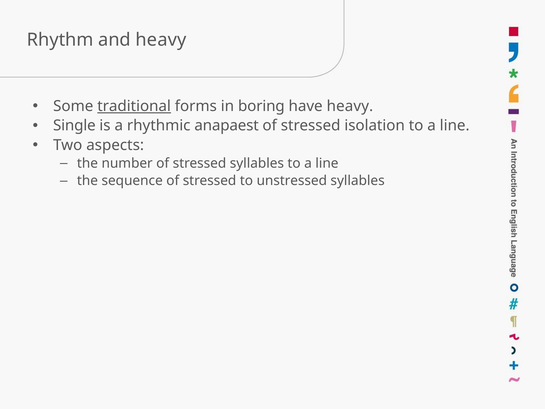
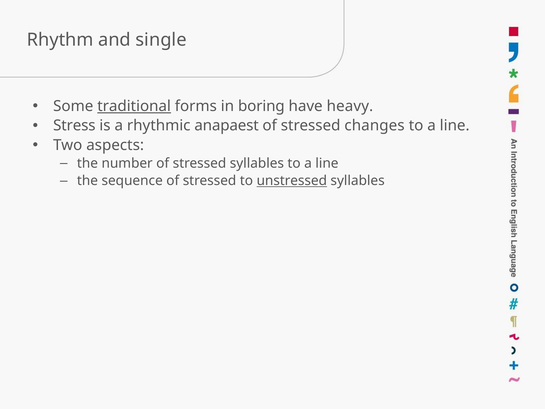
and heavy: heavy -> single (161, 40)
Single: Single -> Stress (74, 126)
isolation: isolation -> changes (375, 126)
unstressed underline: none -> present (292, 181)
